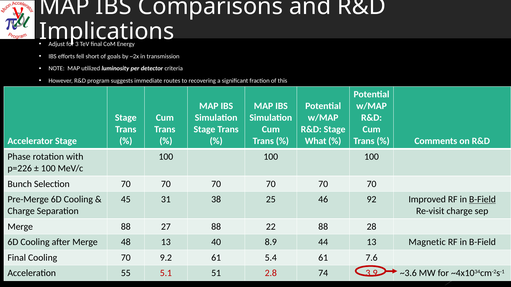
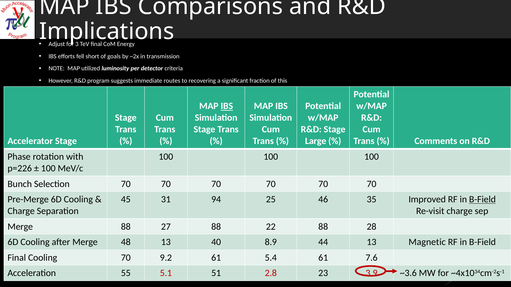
IBS underline: none -> present (227, 106)
What: What -> Large (316, 141)
38: 38 -> 94 (216, 200)
92: 92 -> 35 (372, 200)
74: 74 -> 23 (323, 274)
